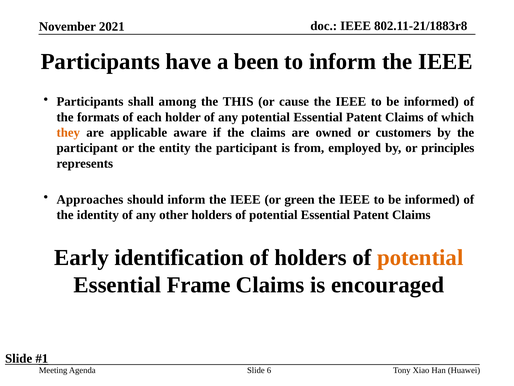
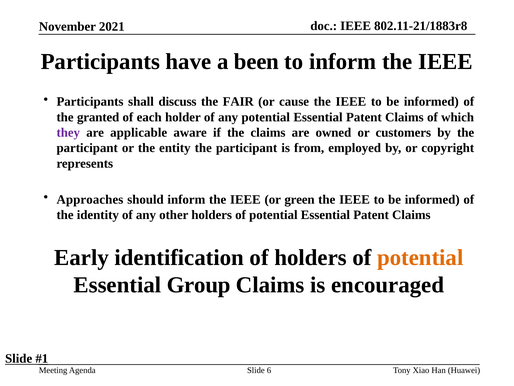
among: among -> discuss (178, 102)
THIS: THIS -> FAIR (238, 102)
formats: formats -> granted (98, 117)
they colour: orange -> purple (68, 132)
principles: principles -> copyright (448, 148)
Frame: Frame -> Group (199, 285)
